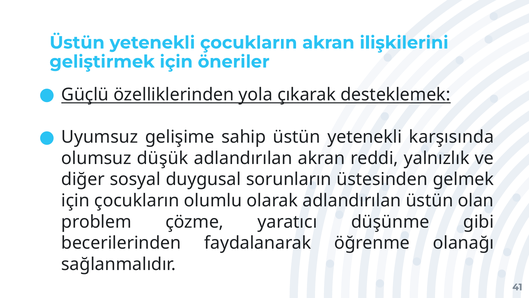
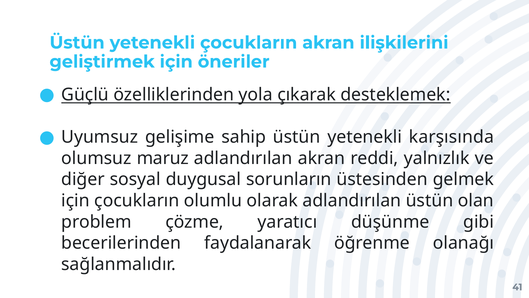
düşük: düşük -> maruz (163, 158)
